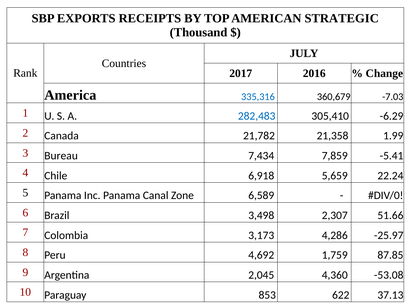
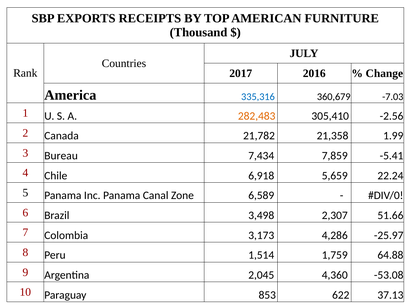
STRATEGIC: STRATEGIC -> FURNITURE (342, 18)
282,483 colour: blue -> orange (257, 116)
-6.29: -6.29 -> -2.56 (392, 116)
4,692: 4,692 -> 1,514 (261, 256)
87.85: 87.85 -> 64.88 (390, 256)
